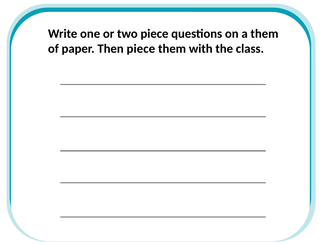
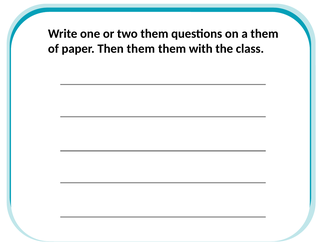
two piece: piece -> them (154, 34)
Then piece: piece -> them (141, 49)
